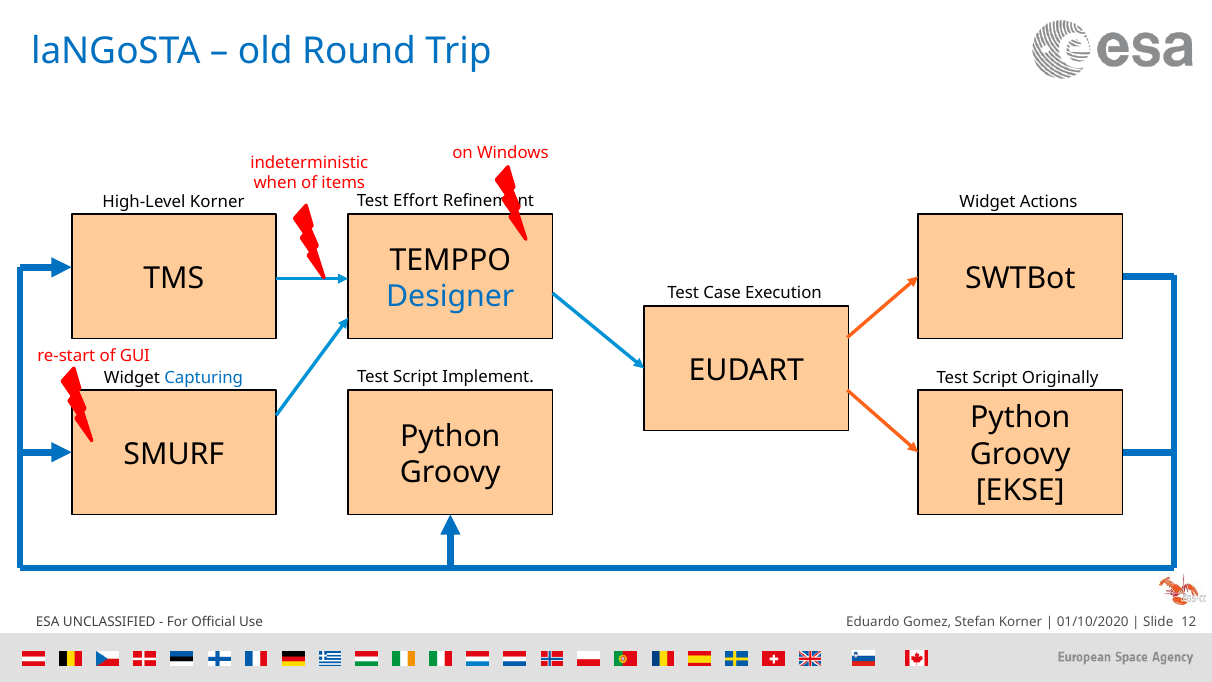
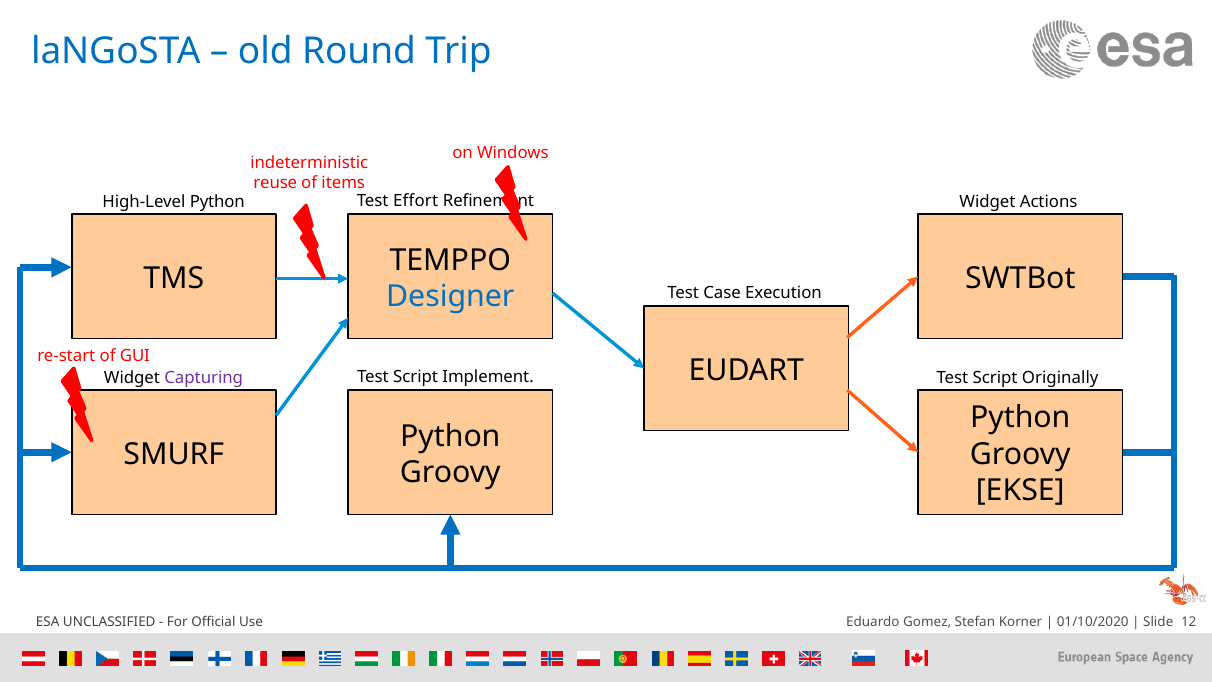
when: when -> reuse (275, 183)
High-Level Korner: Korner -> Python (217, 202)
Capturing colour: blue -> purple (204, 378)
